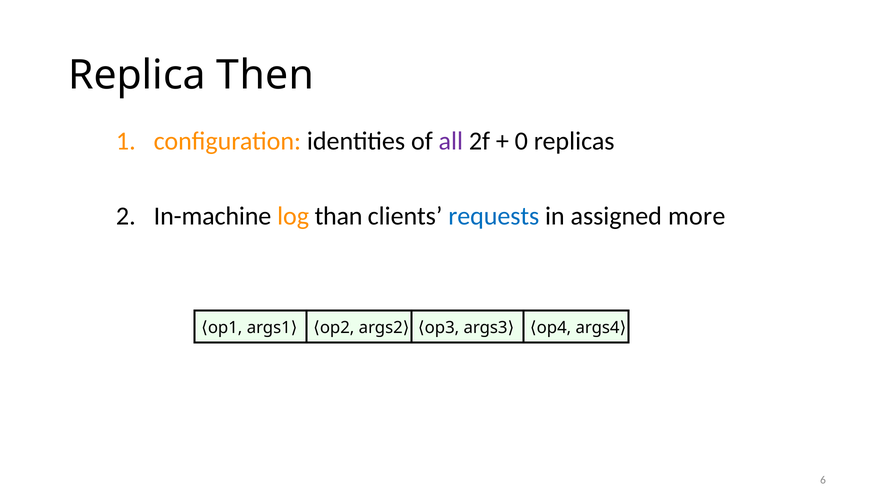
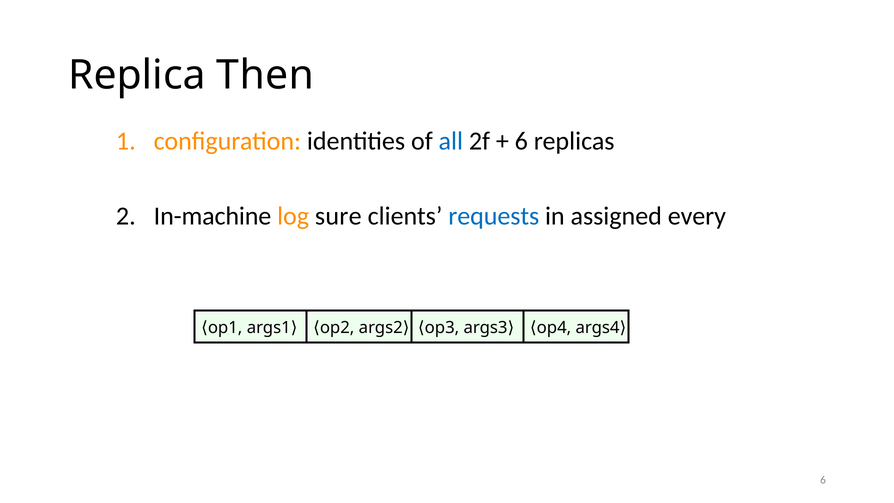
all colour: purple -> blue (451, 141)
0: 0 -> 6 (521, 141)
than: than -> sure (338, 216)
more: more -> every (697, 216)
